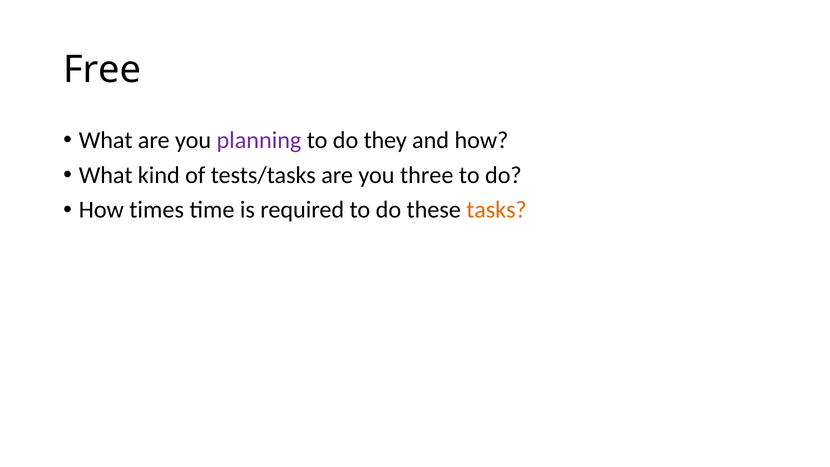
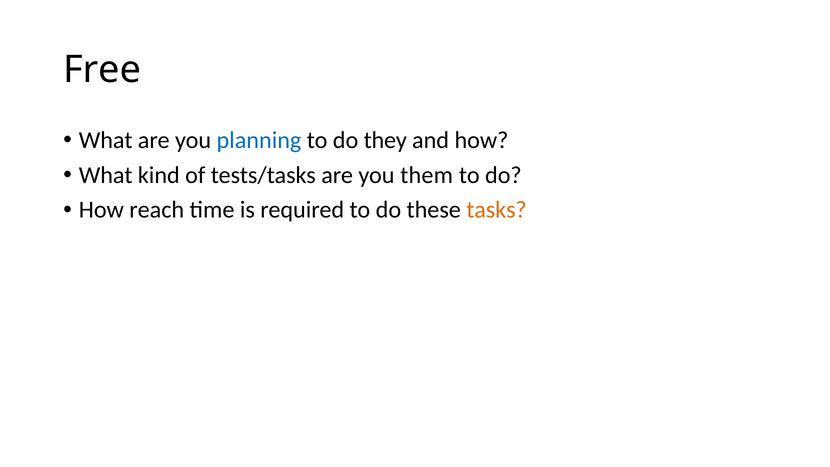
planning colour: purple -> blue (259, 140)
three: three -> them (427, 175)
times: times -> reach (157, 210)
